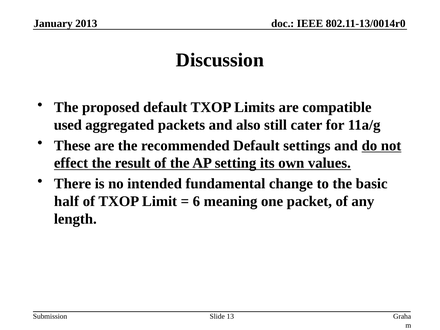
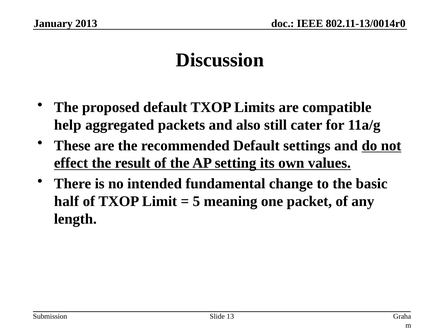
used: used -> help (68, 125)
6: 6 -> 5 (196, 201)
